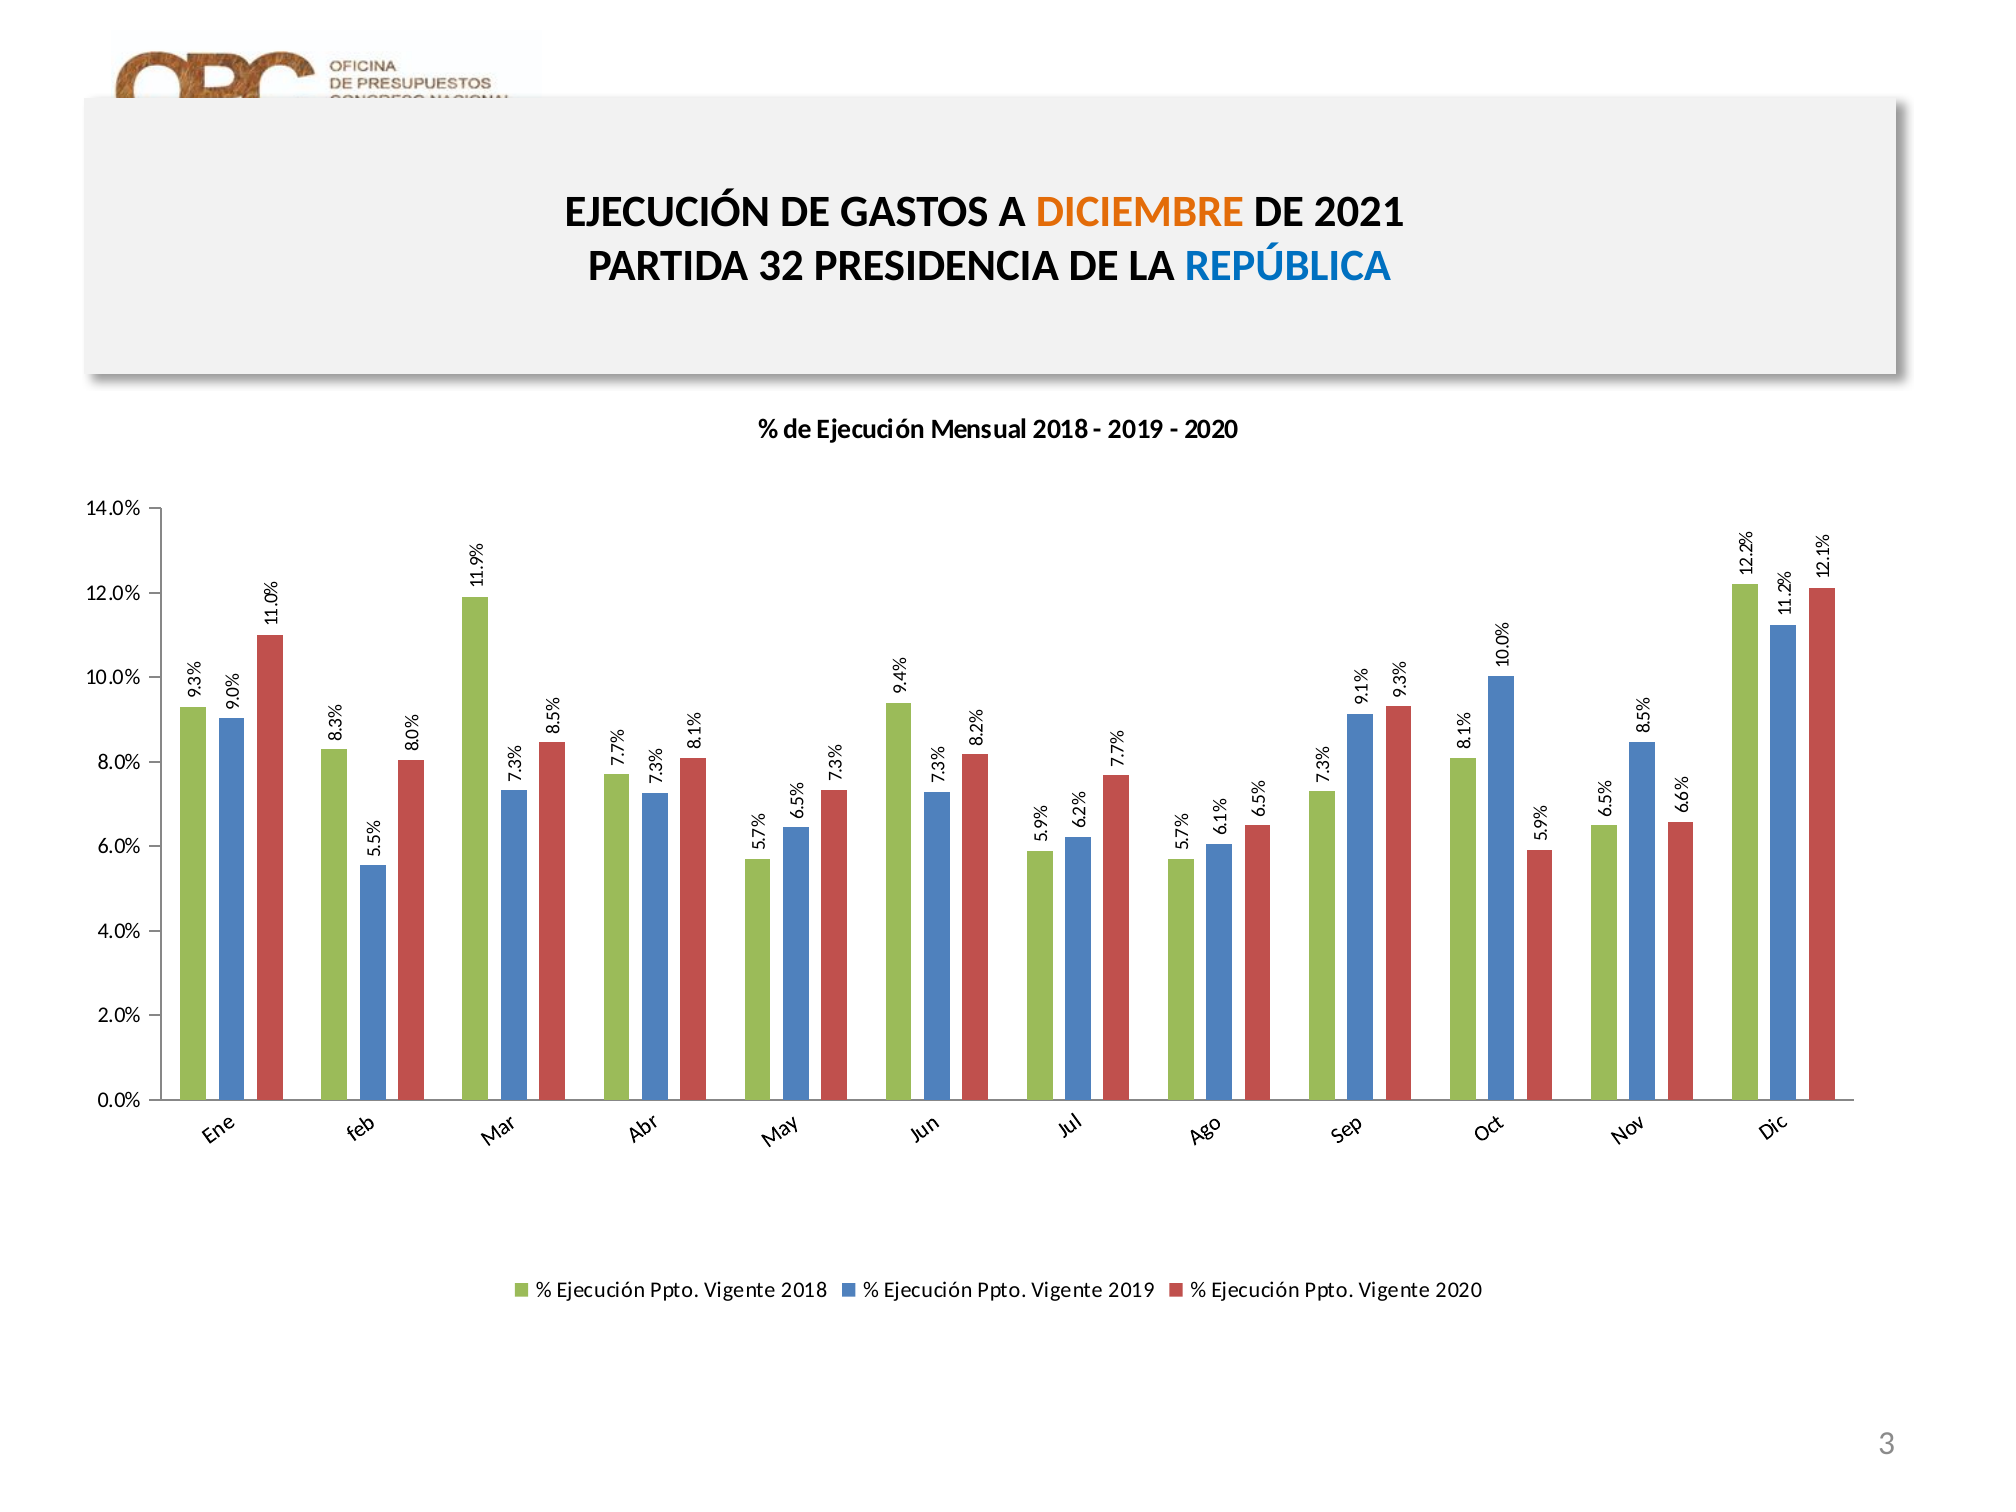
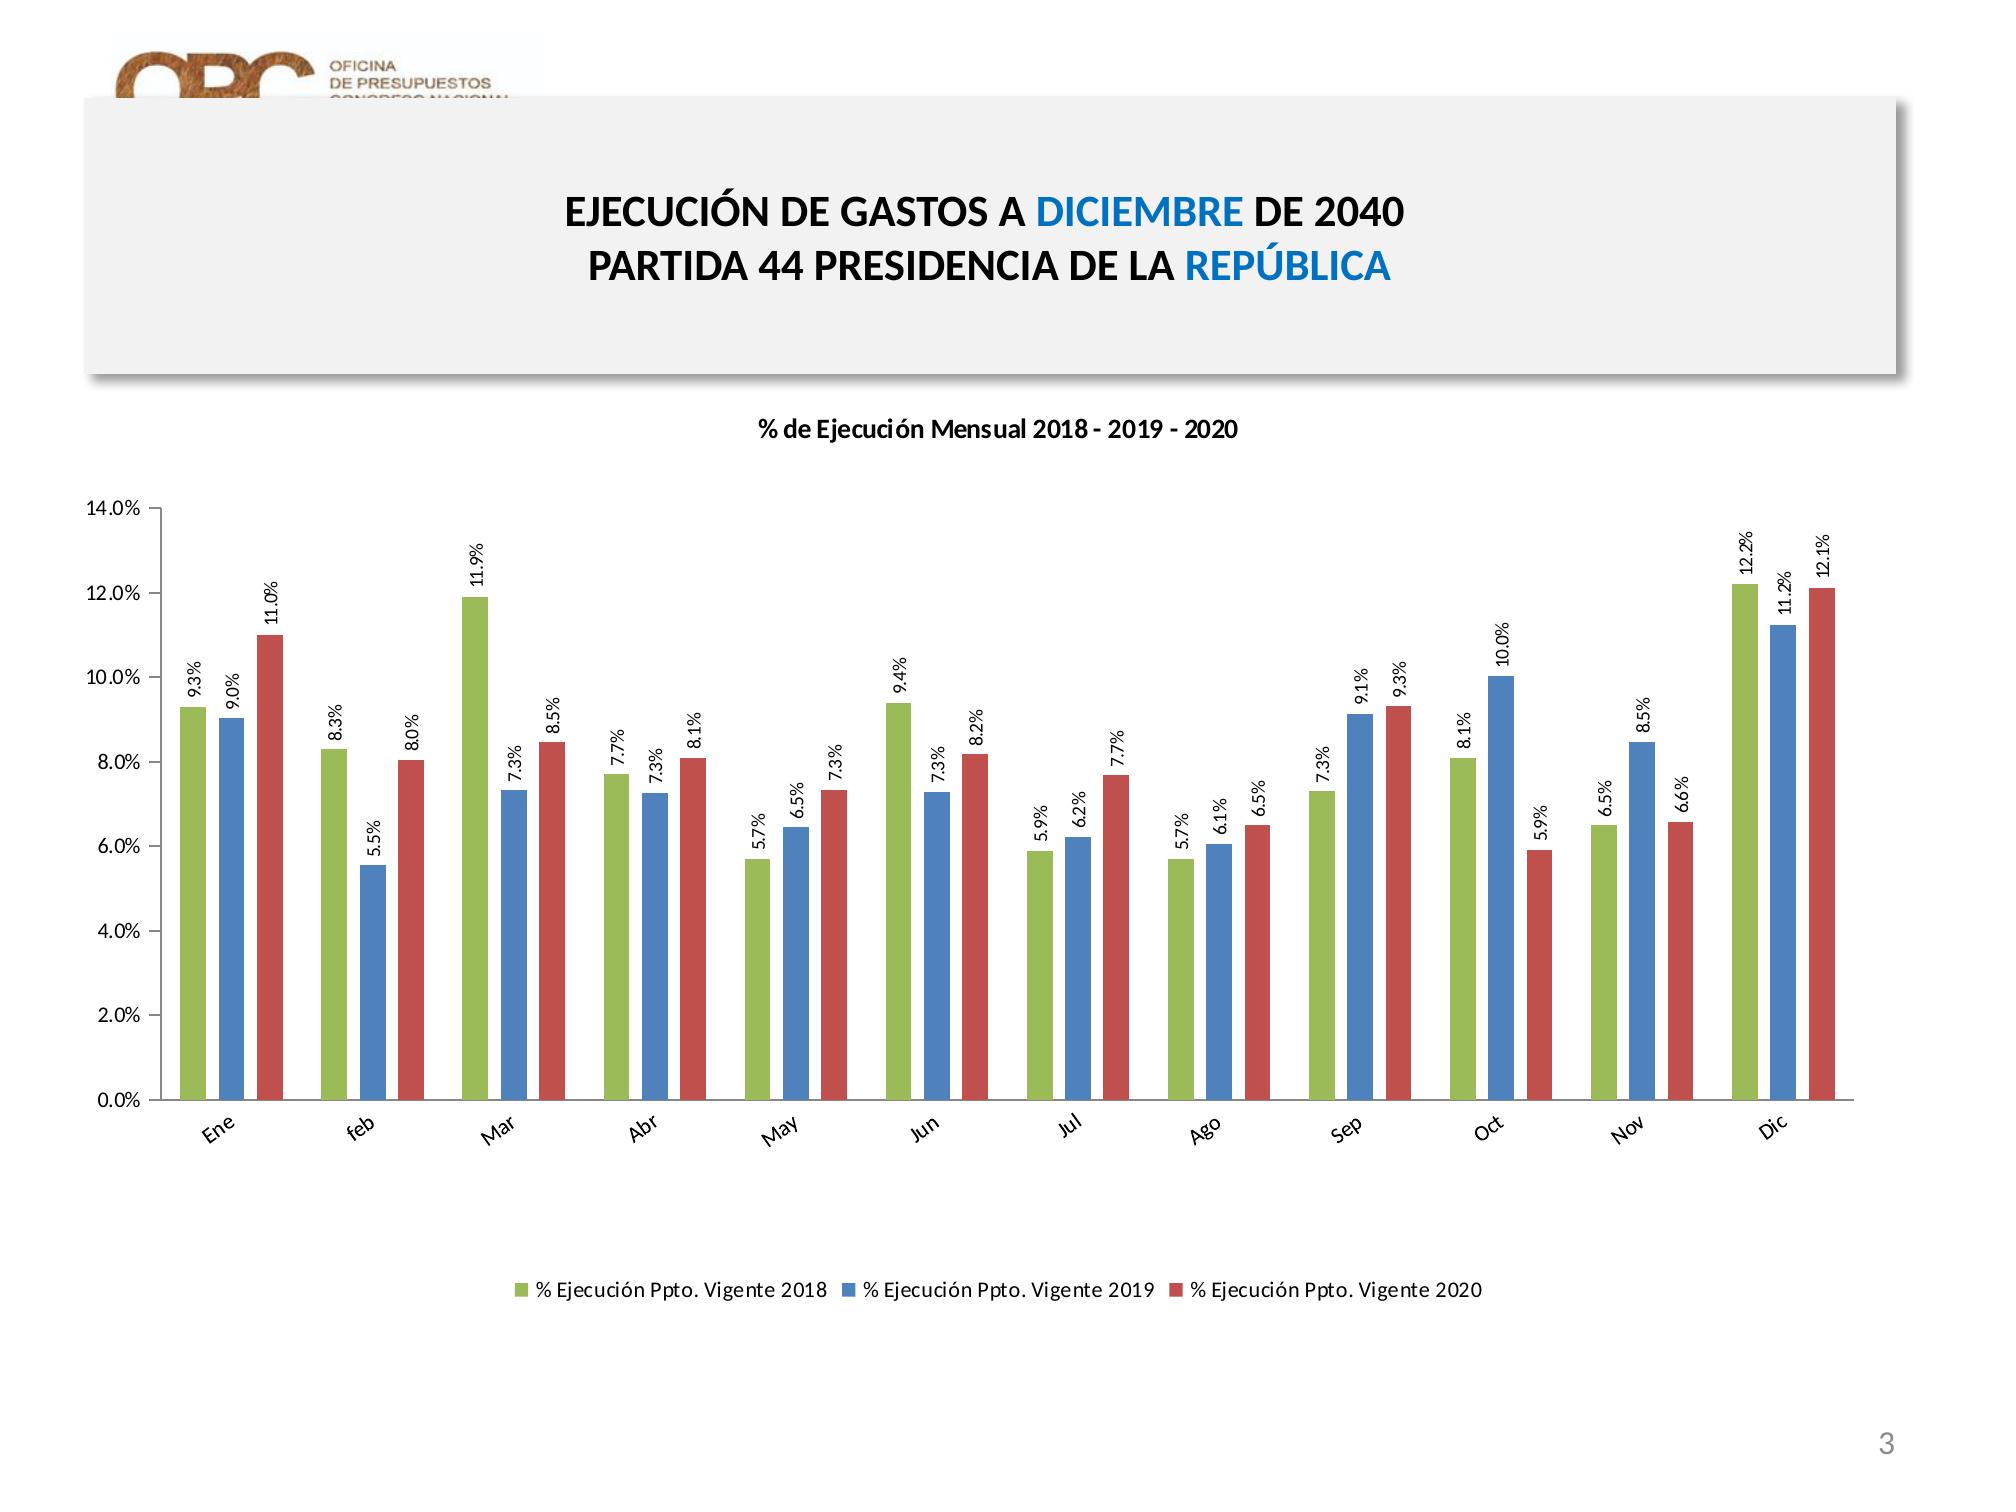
DICIEMBRE colour: orange -> blue (1140, 212)
2021: 2021 -> 2040 (1359, 212)
32: 32 -> 44 (781, 266)
